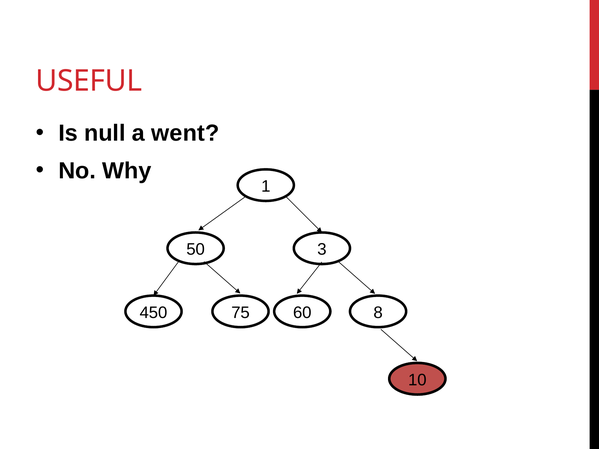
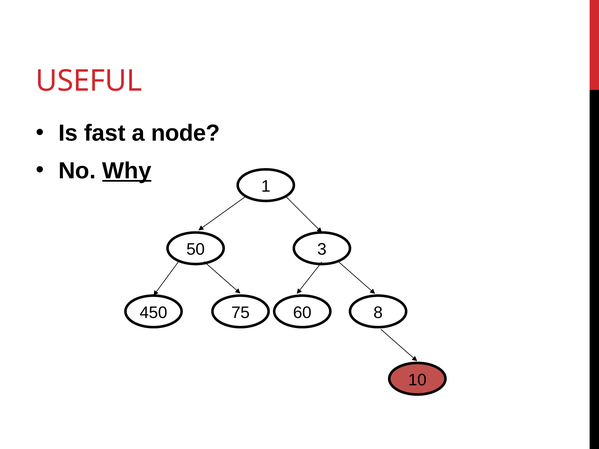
null: null -> fast (105, 133)
went: went -> node (186, 133)
Why underline: none -> present (127, 171)
